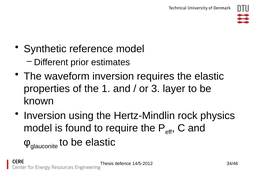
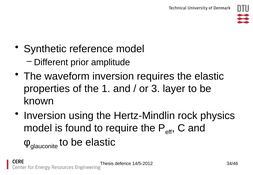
estimates: estimates -> amplitude (111, 62)
